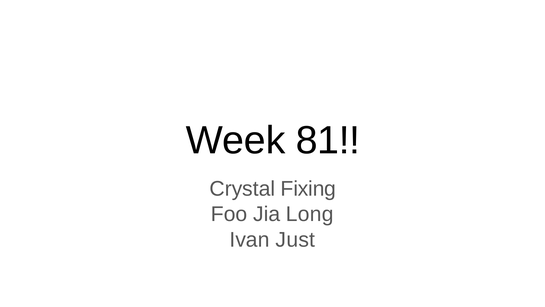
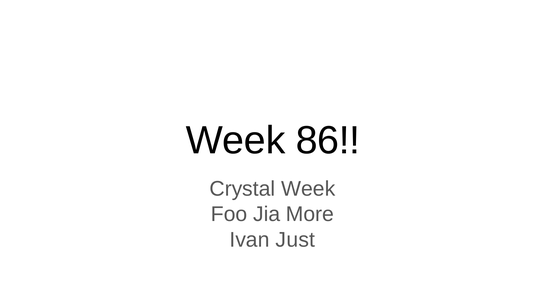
81: 81 -> 86 (328, 140)
Crystal Fixing: Fixing -> Week (308, 189)
Long: Long -> More (310, 214)
